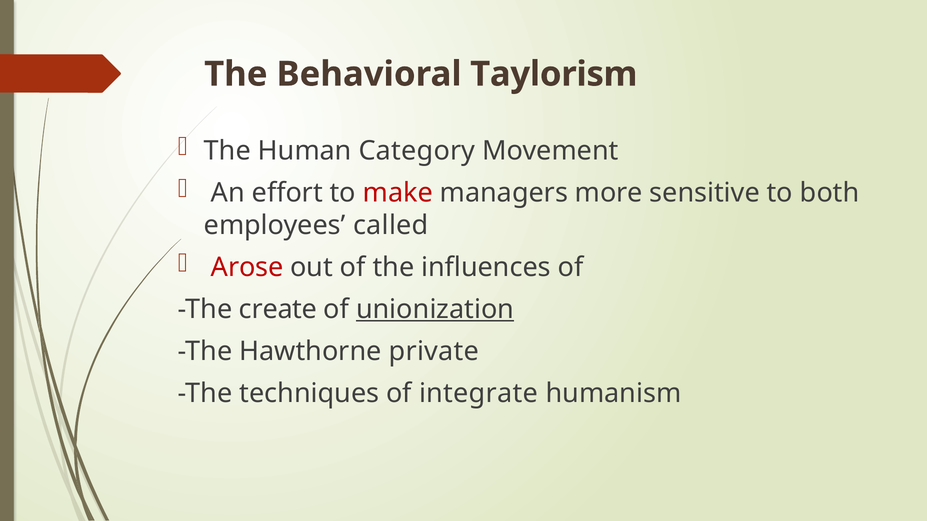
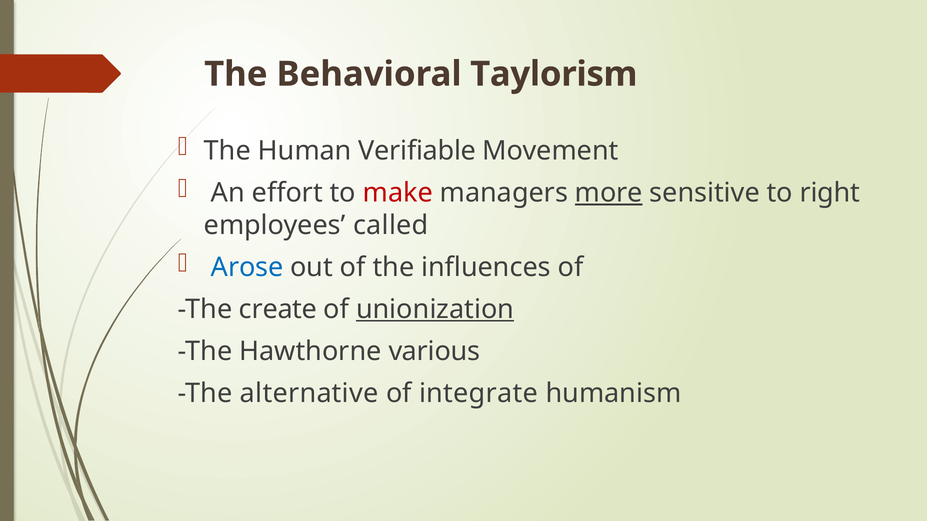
Category: Category -> Verifiable (417, 151)
more underline: none -> present (609, 193)
both: both -> right (830, 193)
Arose colour: red -> blue (247, 267)
private: private -> various (434, 352)
techniques: techniques -> alternative (309, 394)
